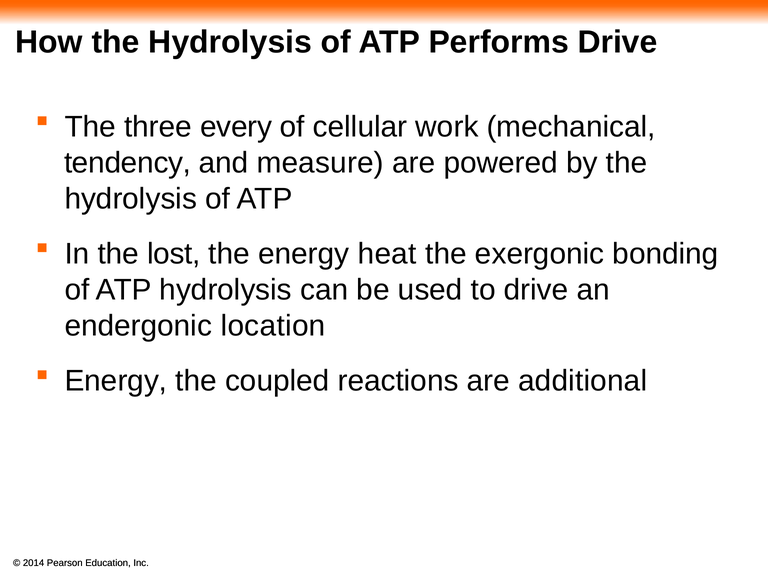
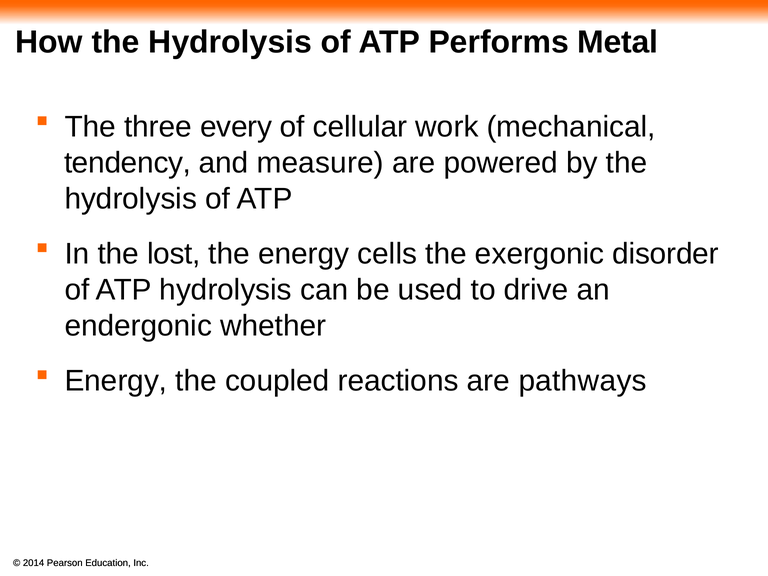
Performs Drive: Drive -> Metal (618, 42)
heat: heat -> cells (387, 254)
bonding: bonding -> disorder (666, 254)
location: location -> whether (273, 326)
additional: additional -> pathways (583, 381)
